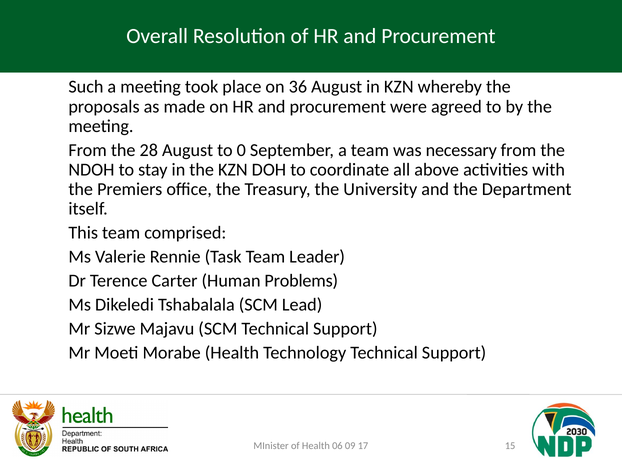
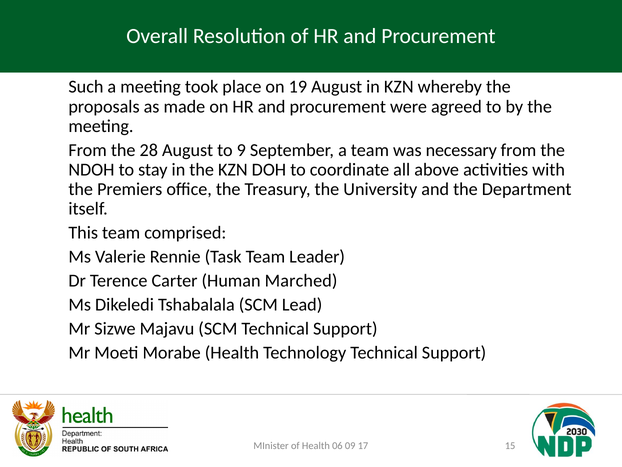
36: 36 -> 19 (298, 87)
0: 0 -> 9 (241, 150)
Problems: Problems -> Marched (301, 281)
